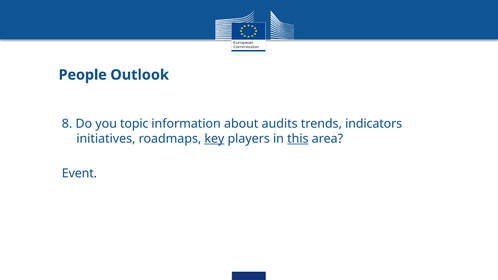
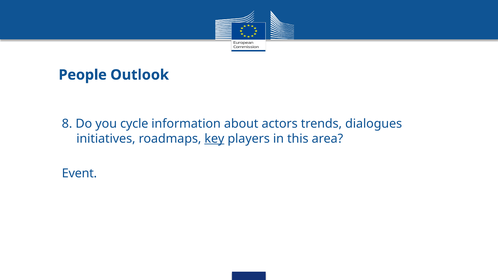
topic: topic -> cycle (134, 124)
audits: audits -> actors (280, 124)
indicators: indicators -> dialogues (374, 124)
this underline: present -> none (298, 139)
